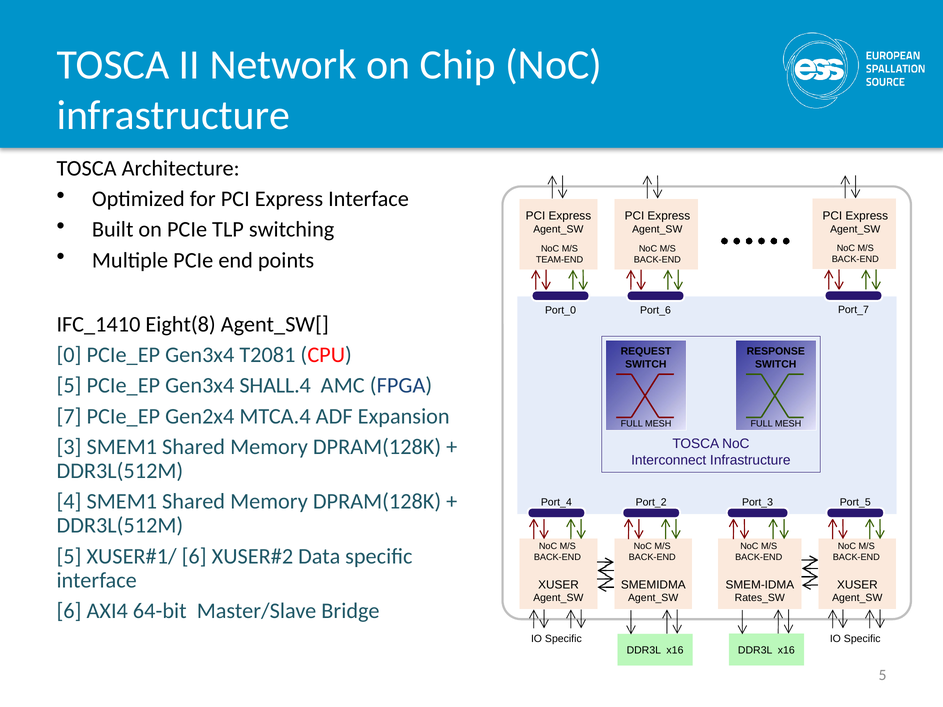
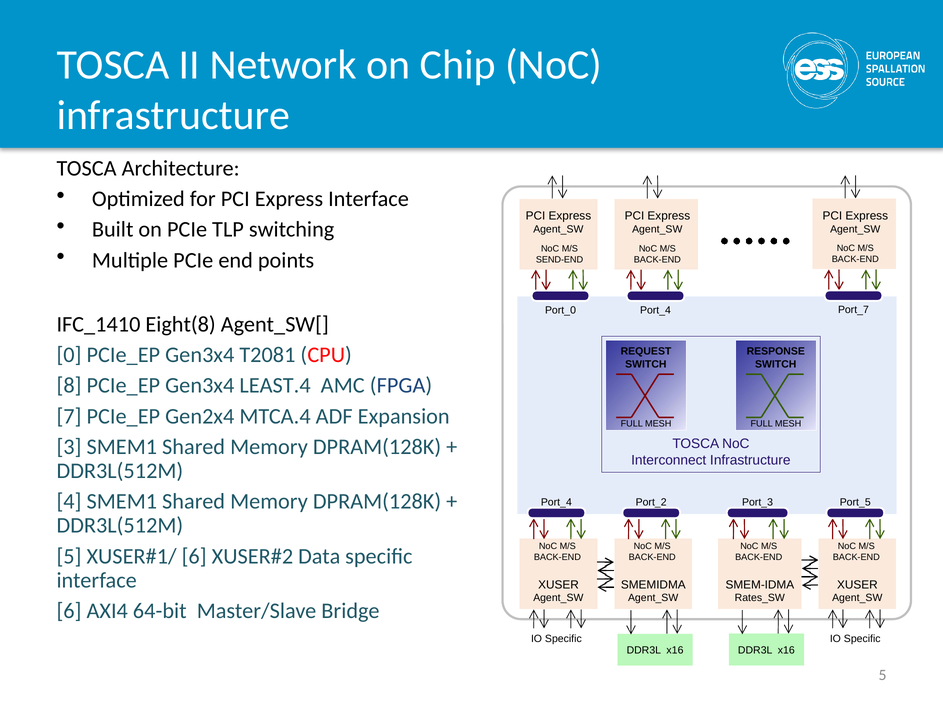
TEAM-END: TEAM-END -> SEND-END (560, 260)
Port_6: Port_6 -> Port_4 (655, 310)
5: 5 -> 8 (69, 386)
SHALL.4: SHALL.4 -> LEAST.4 (275, 386)
